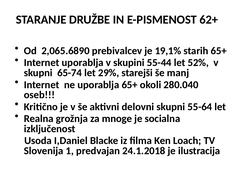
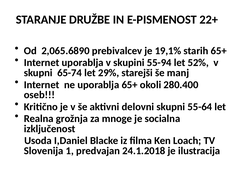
62+: 62+ -> 22+ (209, 20)
55-44: 55-44 -> 55-94 (159, 63)
280.040: 280.040 -> 280.400 (181, 85)
